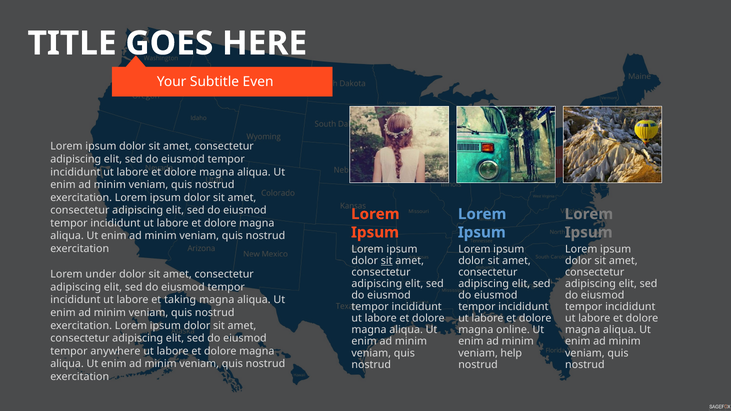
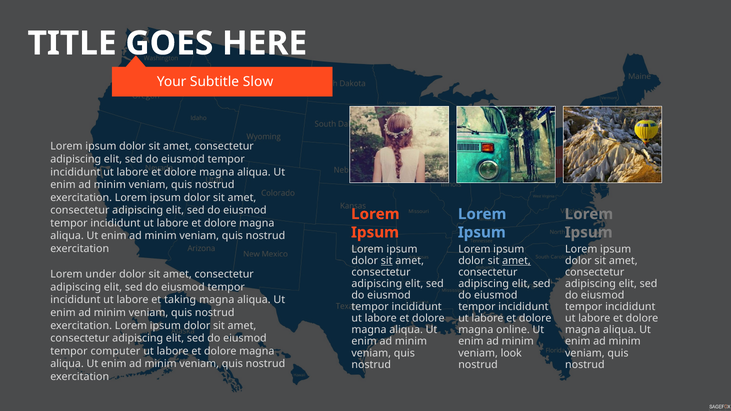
Even: Even -> Slow (258, 82)
amet underline: none -> present (517, 261)
anywhere: anywhere -> computer (115, 351)
help: help -> look (511, 353)
